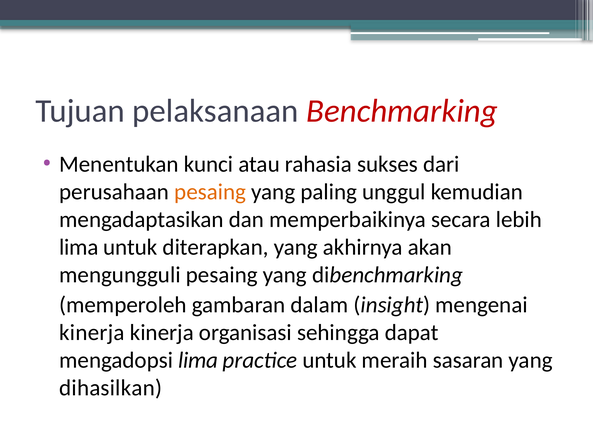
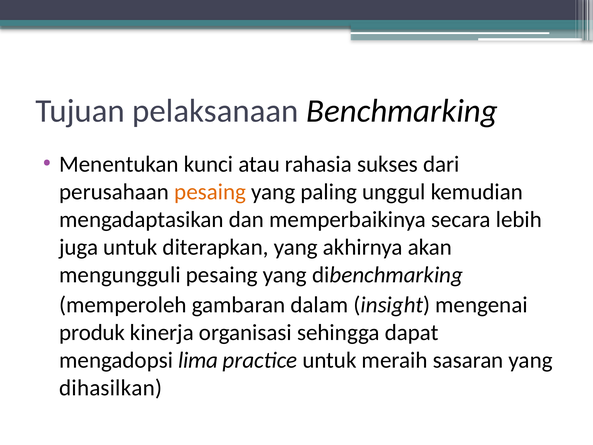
Benchmarking colour: red -> black (402, 111)
lima: lima -> juga (79, 247)
kinerja: kinerja -> produk (92, 332)
